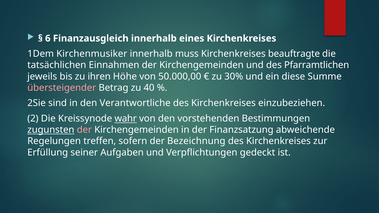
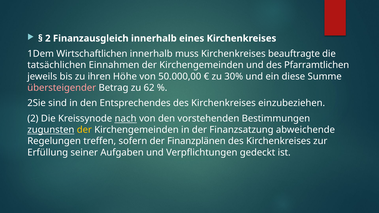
6: 6 -> 2 (48, 38)
Kirchenmusiker: Kirchenmusiker -> Wirtschaftlichen (92, 54)
40: 40 -> 62 (149, 88)
Verantwortliche: Verantwortliche -> Entsprechendes (135, 103)
wahr: wahr -> nach (126, 119)
der colour: pink -> yellow (84, 130)
Bezeichnung: Bezeichnung -> Finanzplänen (196, 141)
